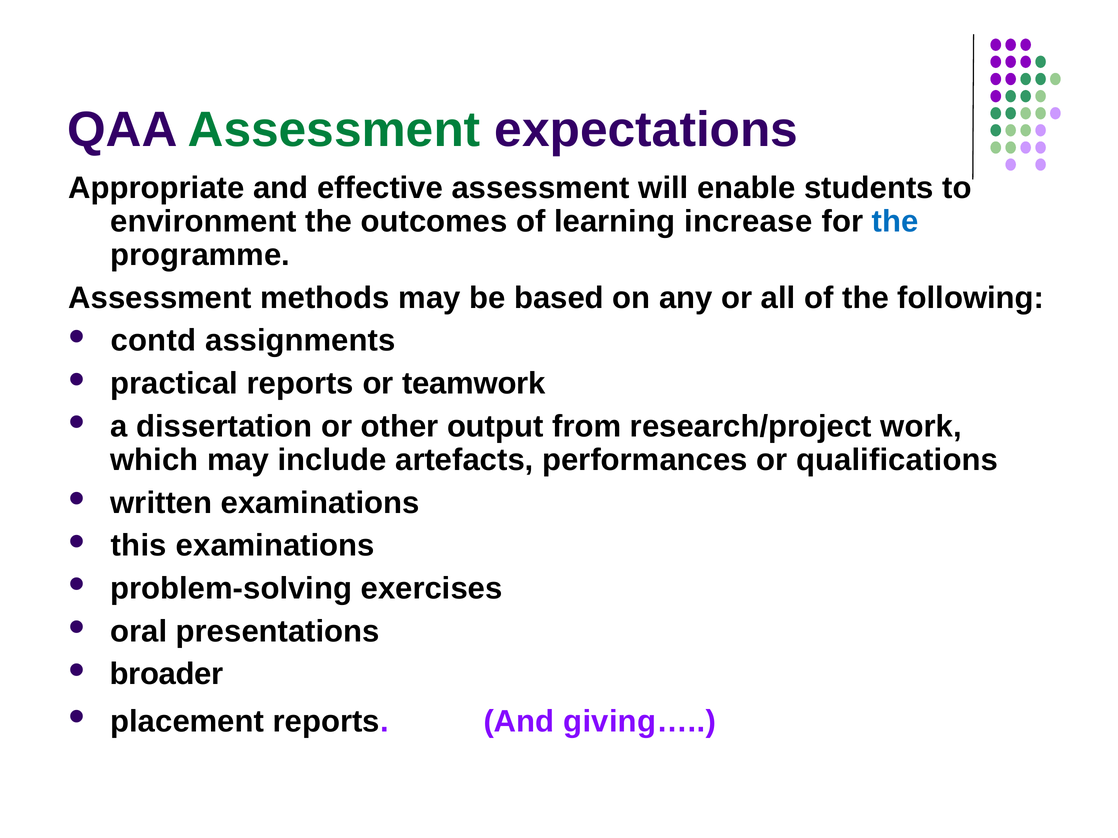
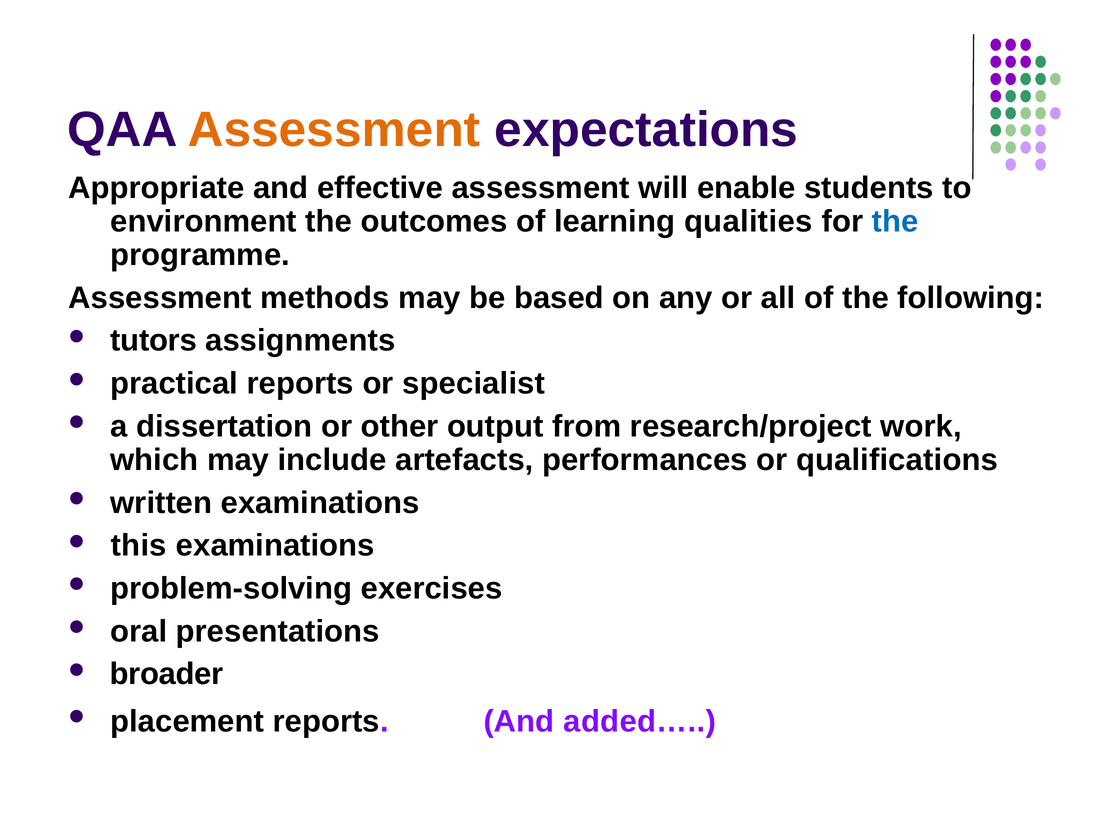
Assessment colour: green -> orange (334, 130)
increase: increase -> qualities (748, 222)
contd: contd -> tutors (154, 341)
teamwork: teamwork -> specialist (474, 384)
giving…: giving… -> added… (640, 722)
